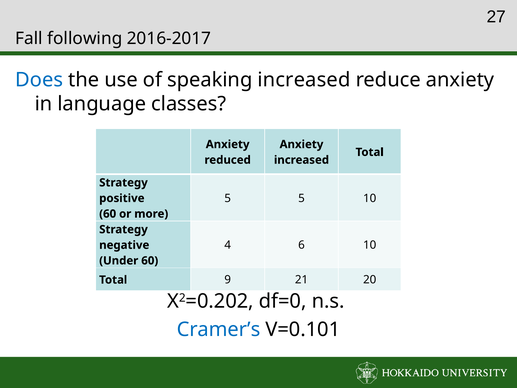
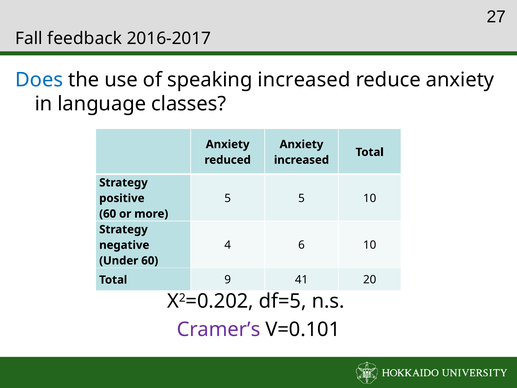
following: following -> feedback (85, 38)
21: 21 -> 41 (302, 280)
df=0: df=0 -> df=5 (283, 301)
Cramer’s colour: blue -> purple (219, 329)
